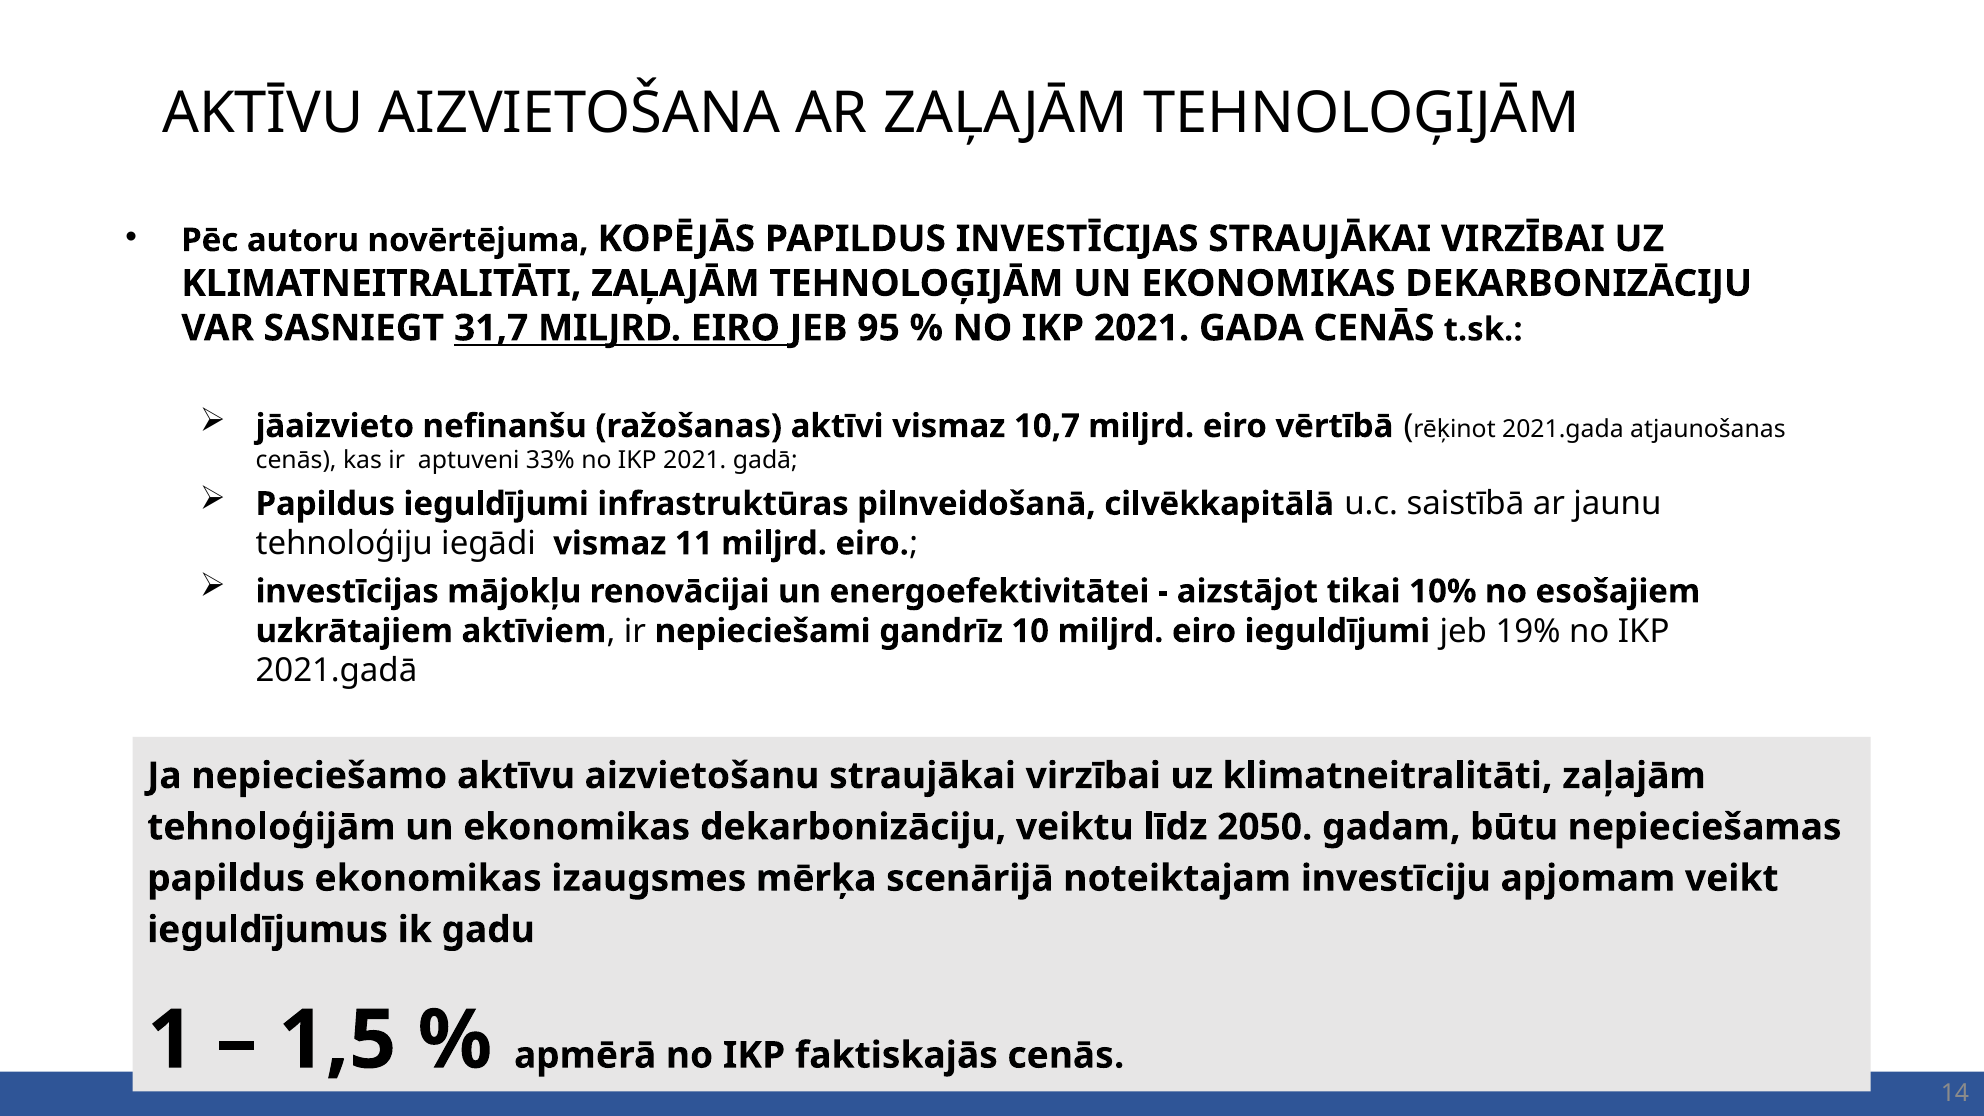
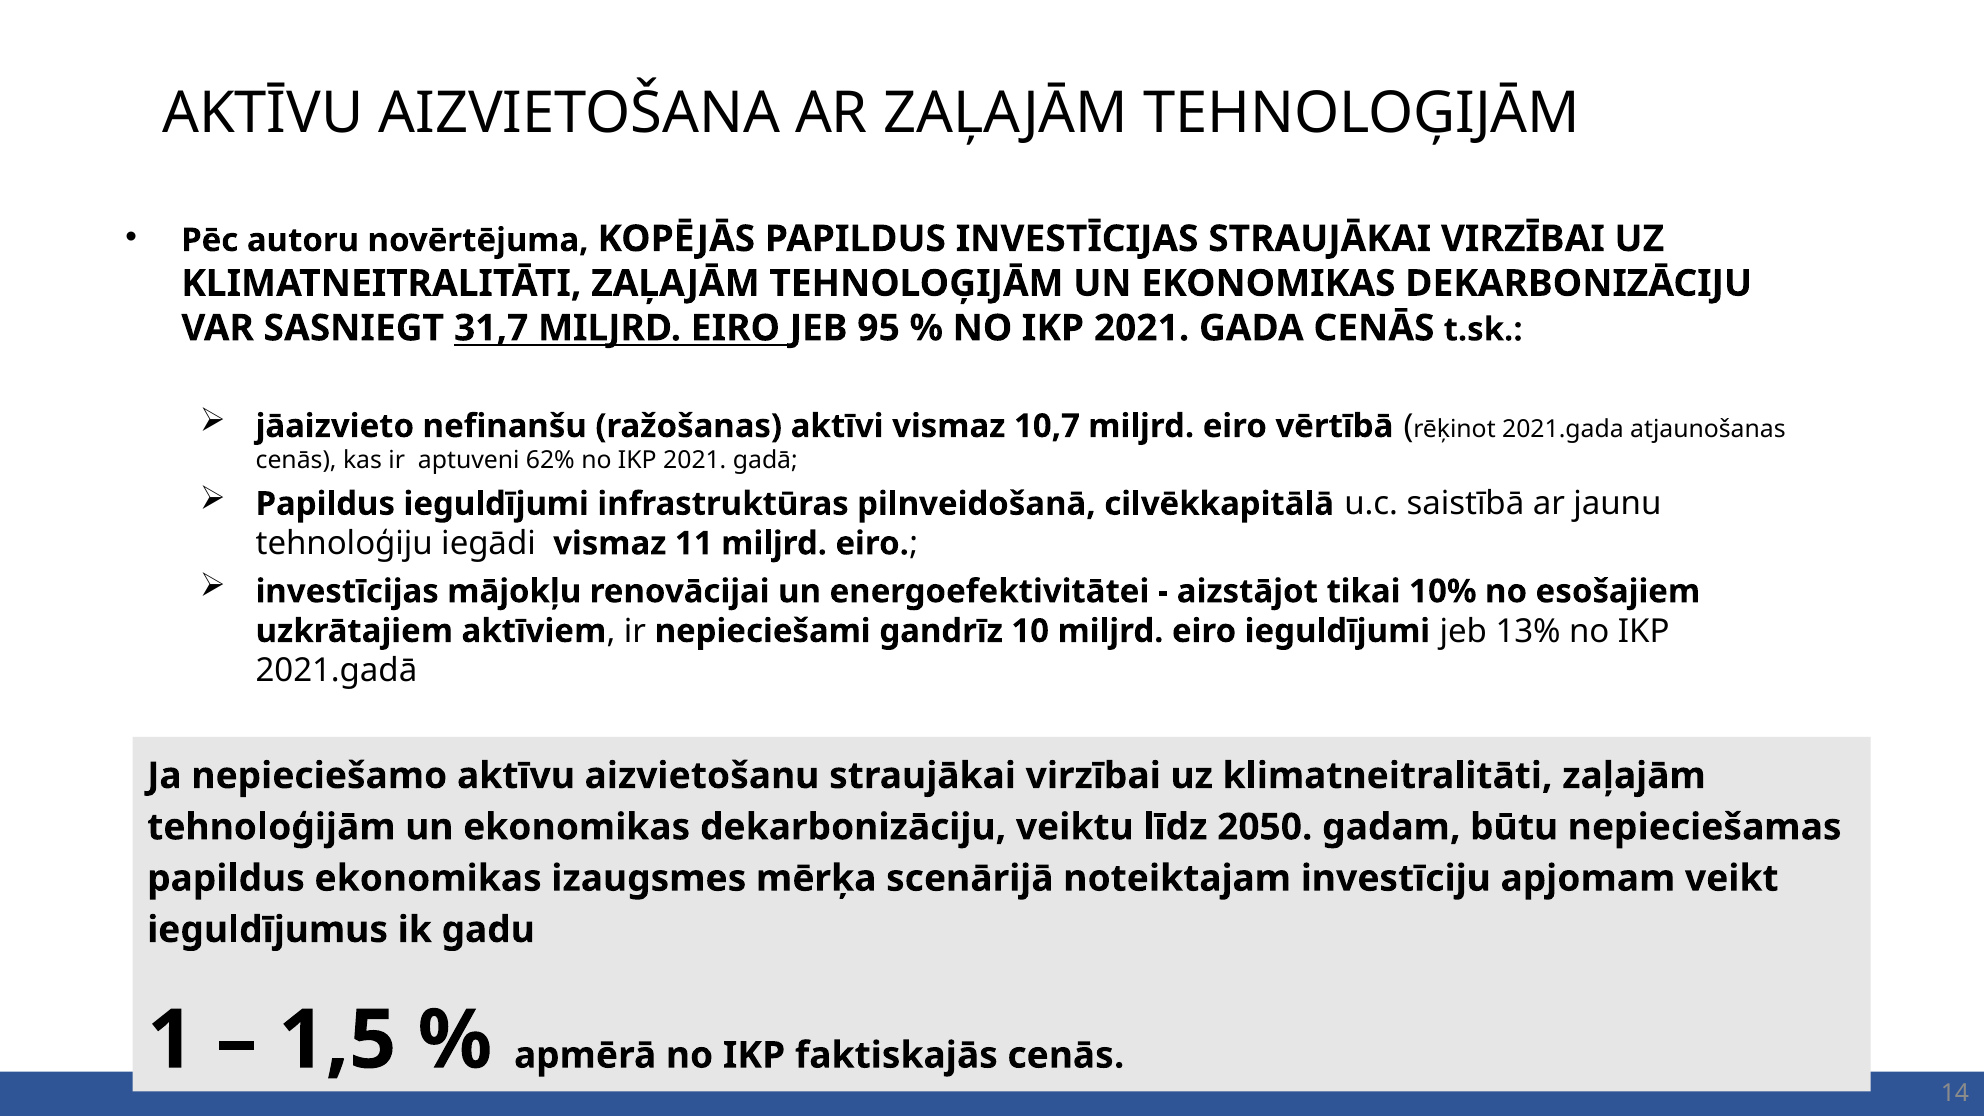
33%: 33% -> 62% (550, 460)
19%: 19% -> 13% (1528, 631)
